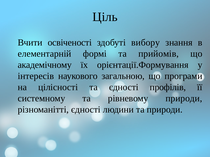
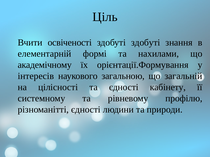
здобуті вибору: вибору -> здобуті (146, 43)
прийомів: прийомів -> нахилами (159, 54)
програми: програми -> загальній (183, 76)
профілів: профілів -> кабінету (168, 87)
рівневому природи: природи -> профілю (184, 99)
